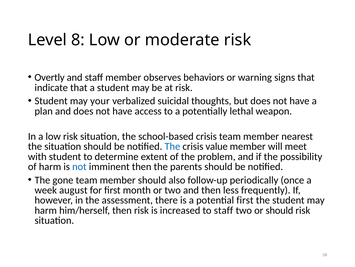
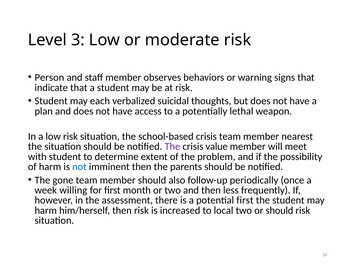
8: 8 -> 3 (78, 40)
Overtly: Overtly -> Person (49, 77)
your: your -> each (100, 101)
The colour: blue -> purple (172, 146)
august: august -> willing (73, 190)
to staff: staff -> local (224, 210)
